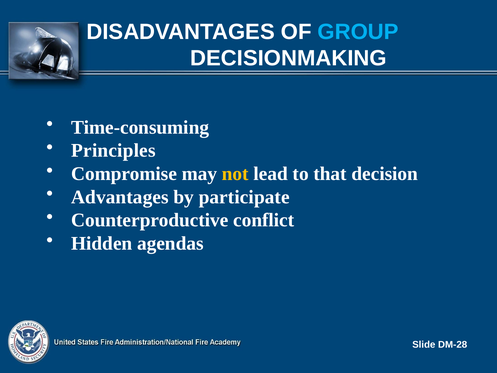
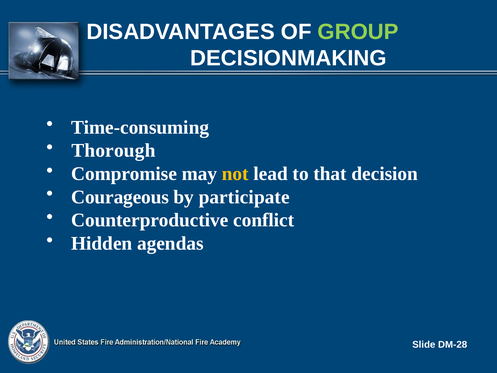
GROUP colour: light blue -> light green (358, 32)
Principles: Principles -> Thorough (113, 150)
Advantages: Advantages -> Courageous (120, 197)
